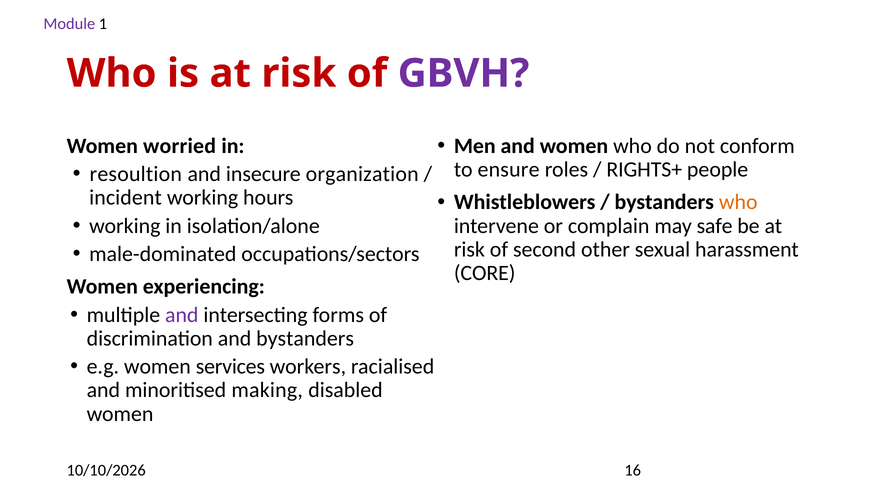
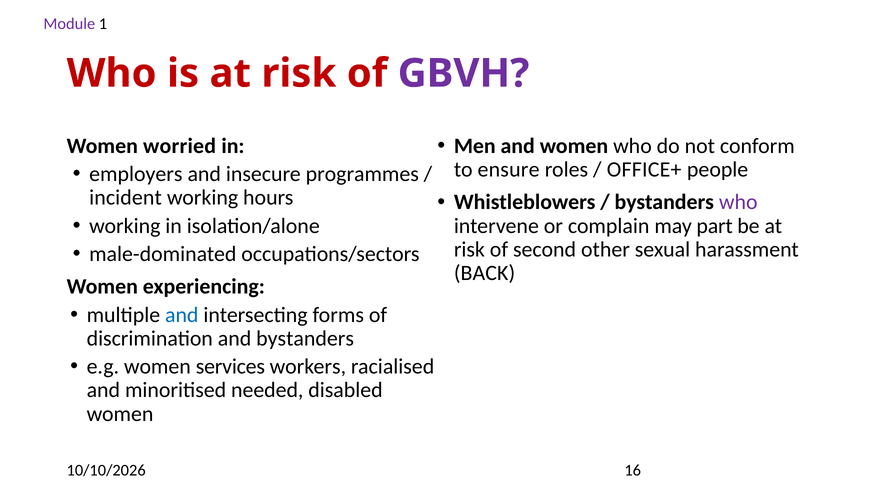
RIGHTS+: RIGHTS+ -> OFFICE+ (644, 170)
resoultion: resoultion -> employers (136, 174)
organization: organization -> programmes (362, 174)
who colour: orange -> purple (738, 202)
safe: safe -> part (715, 226)
CORE: CORE -> BACK (485, 273)
and colour: purple -> blue (182, 315)
making: making -> needed (267, 390)
